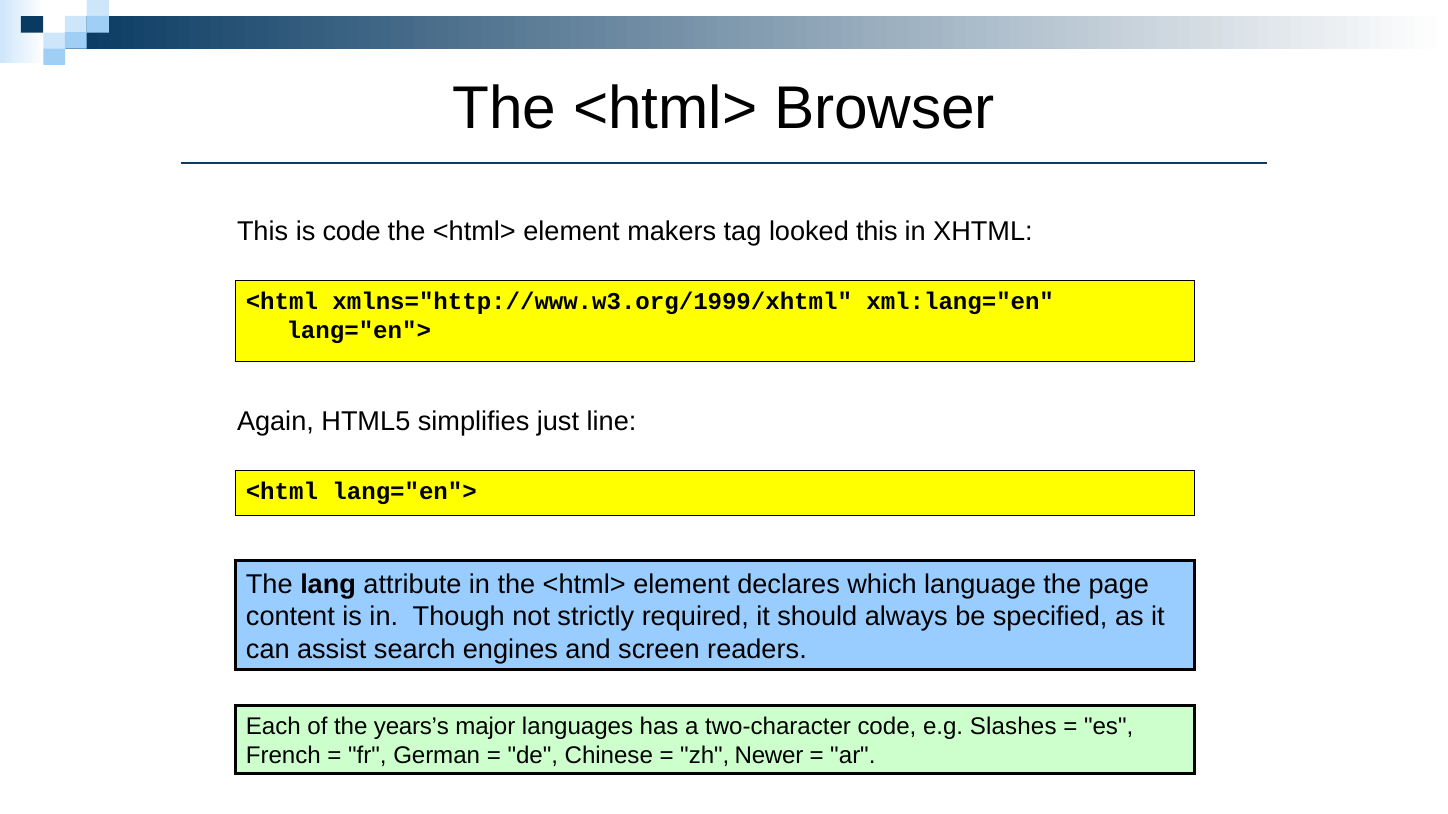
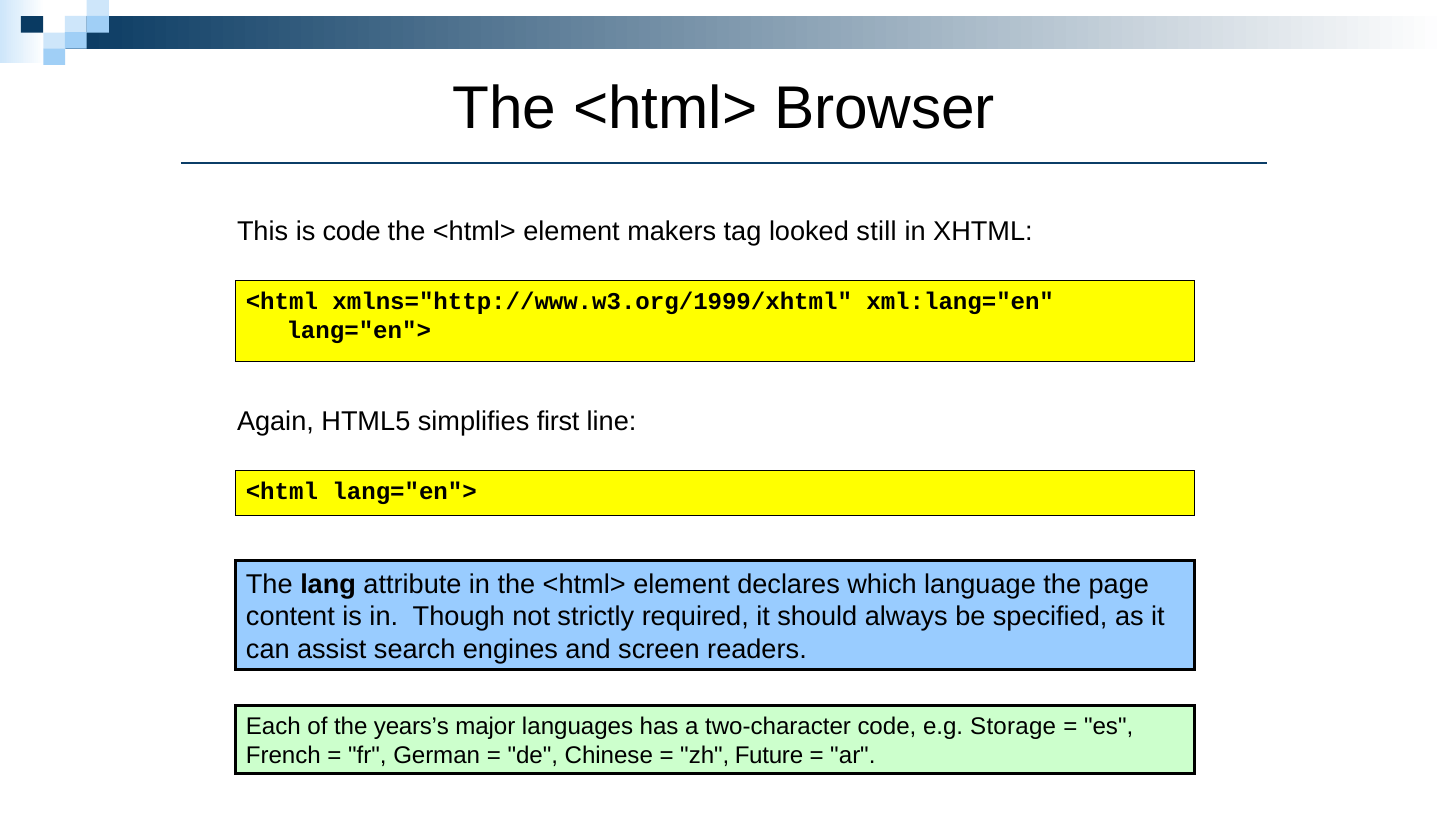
looked this: this -> still (877, 232)
just: just -> first (558, 422)
Slashes: Slashes -> Storage (1013, 727)
Newer: Newer -> Future (769, 756)
